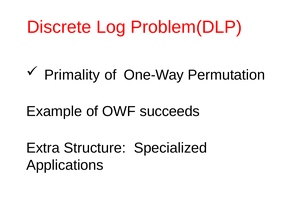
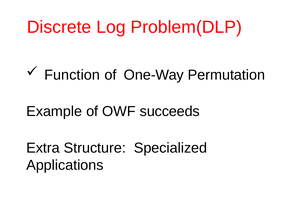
Primality: Primality -> Function (72, 75)
